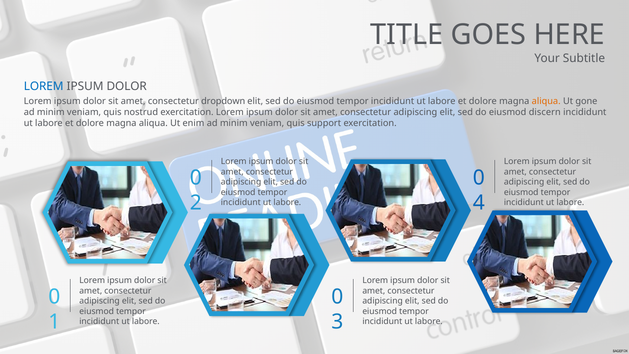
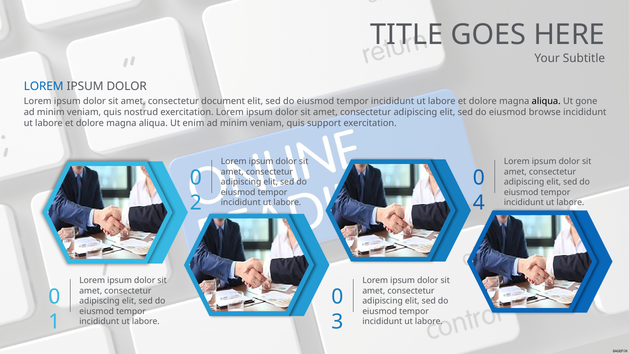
dropdown: dropdown -> document (223, 101)
aliqua colour: orange -> black (546, 101)
discern: discern -> browse (545, 112)
